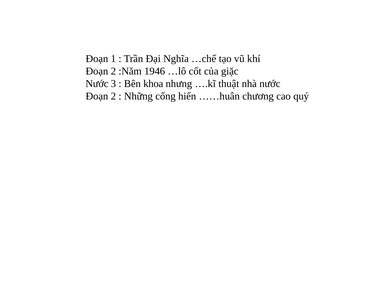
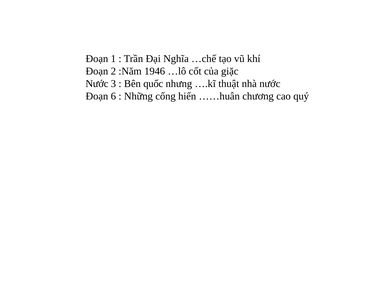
khoa: khoa -> quốc (153, 84)
2: 2 -> 6 (113, 96)
